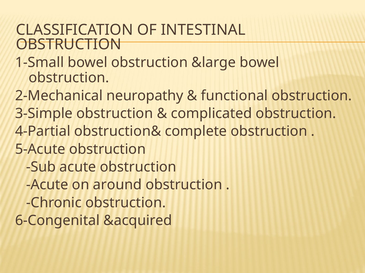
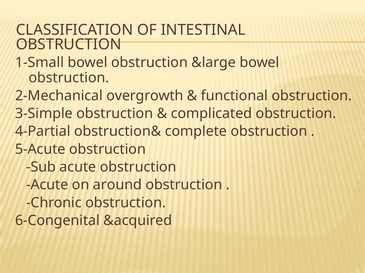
neuropathy: neuropathy -> overgrowth (145, 96)
